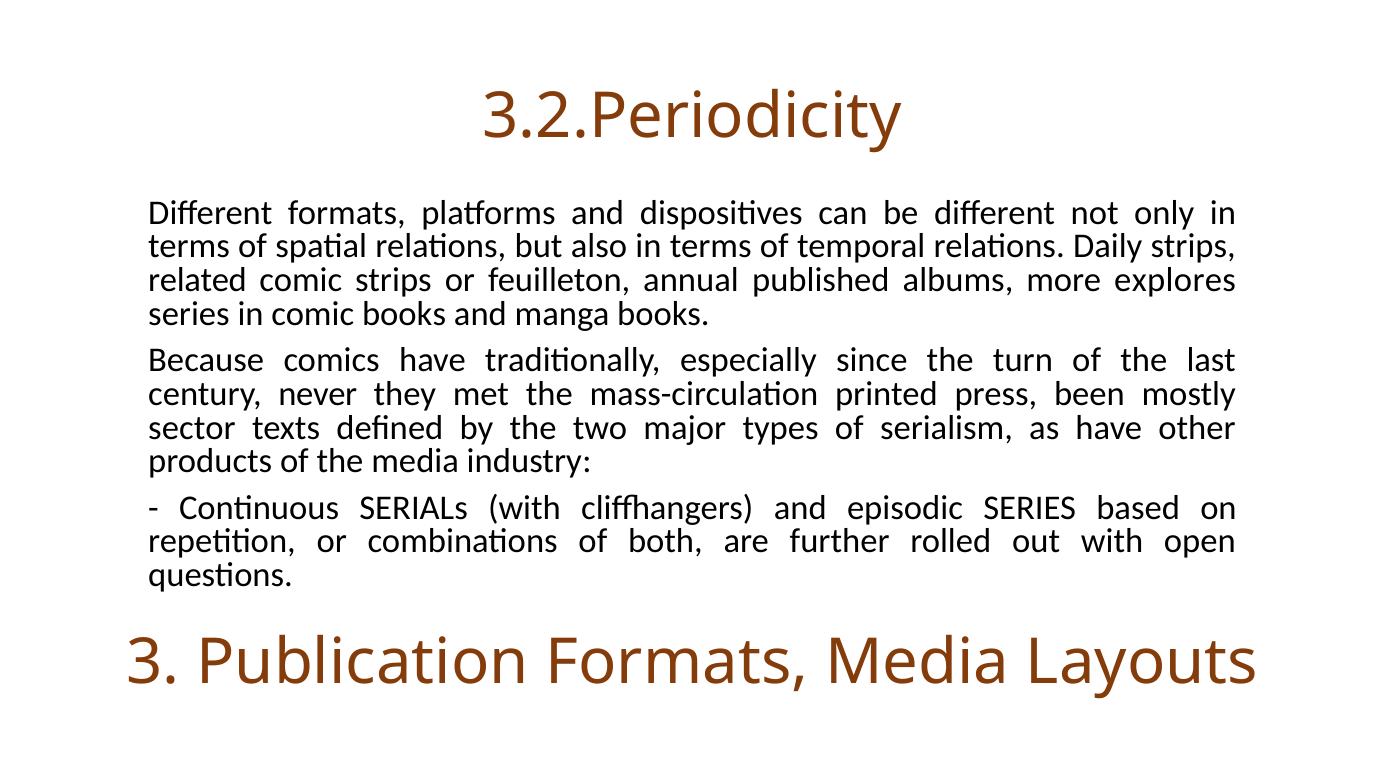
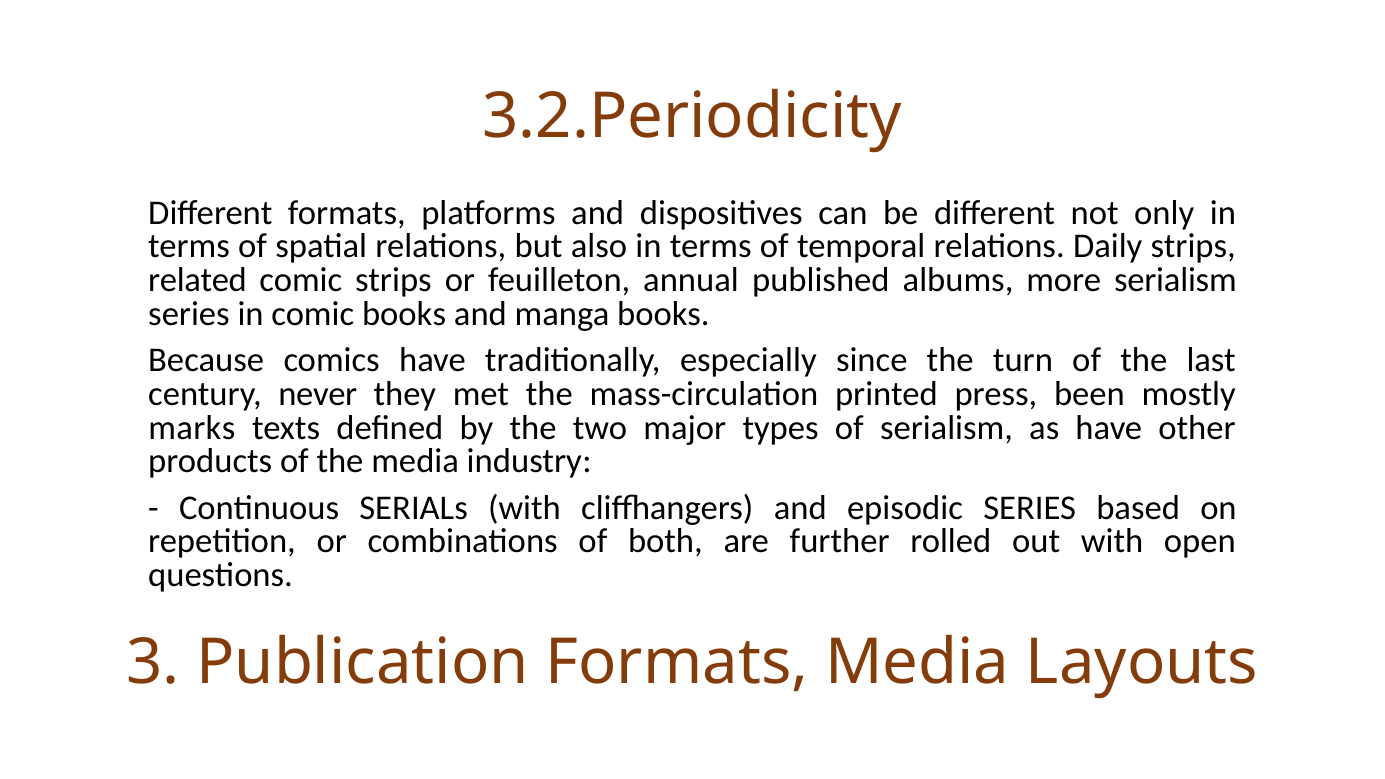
more explores: explores -> serialism (1175, 280)
sector: sector -> marks (192, 428)
